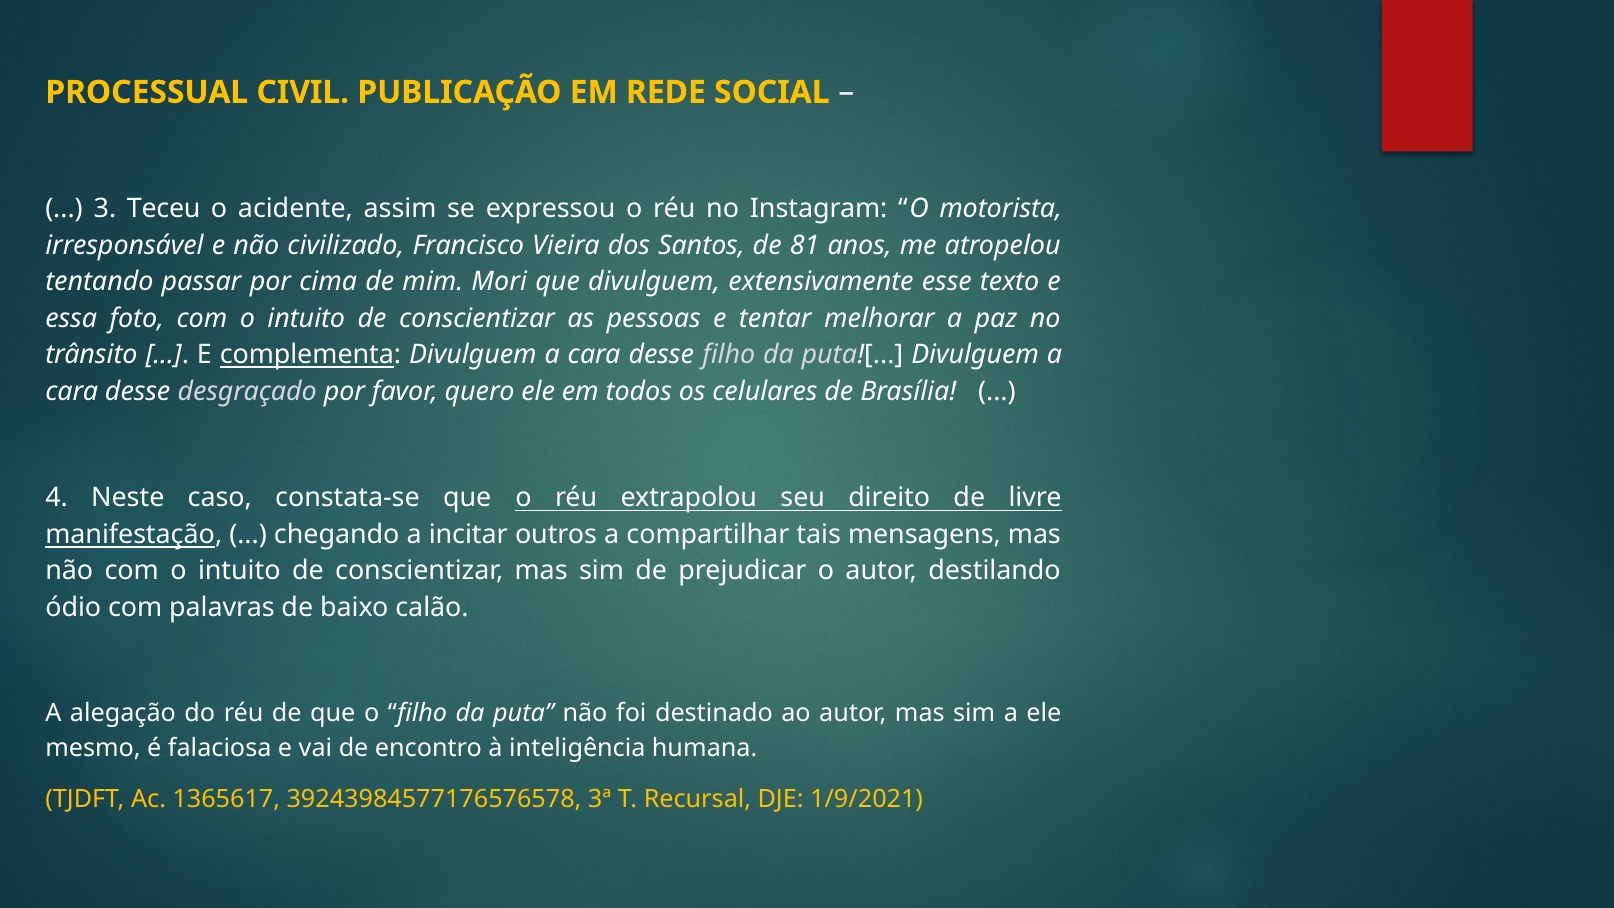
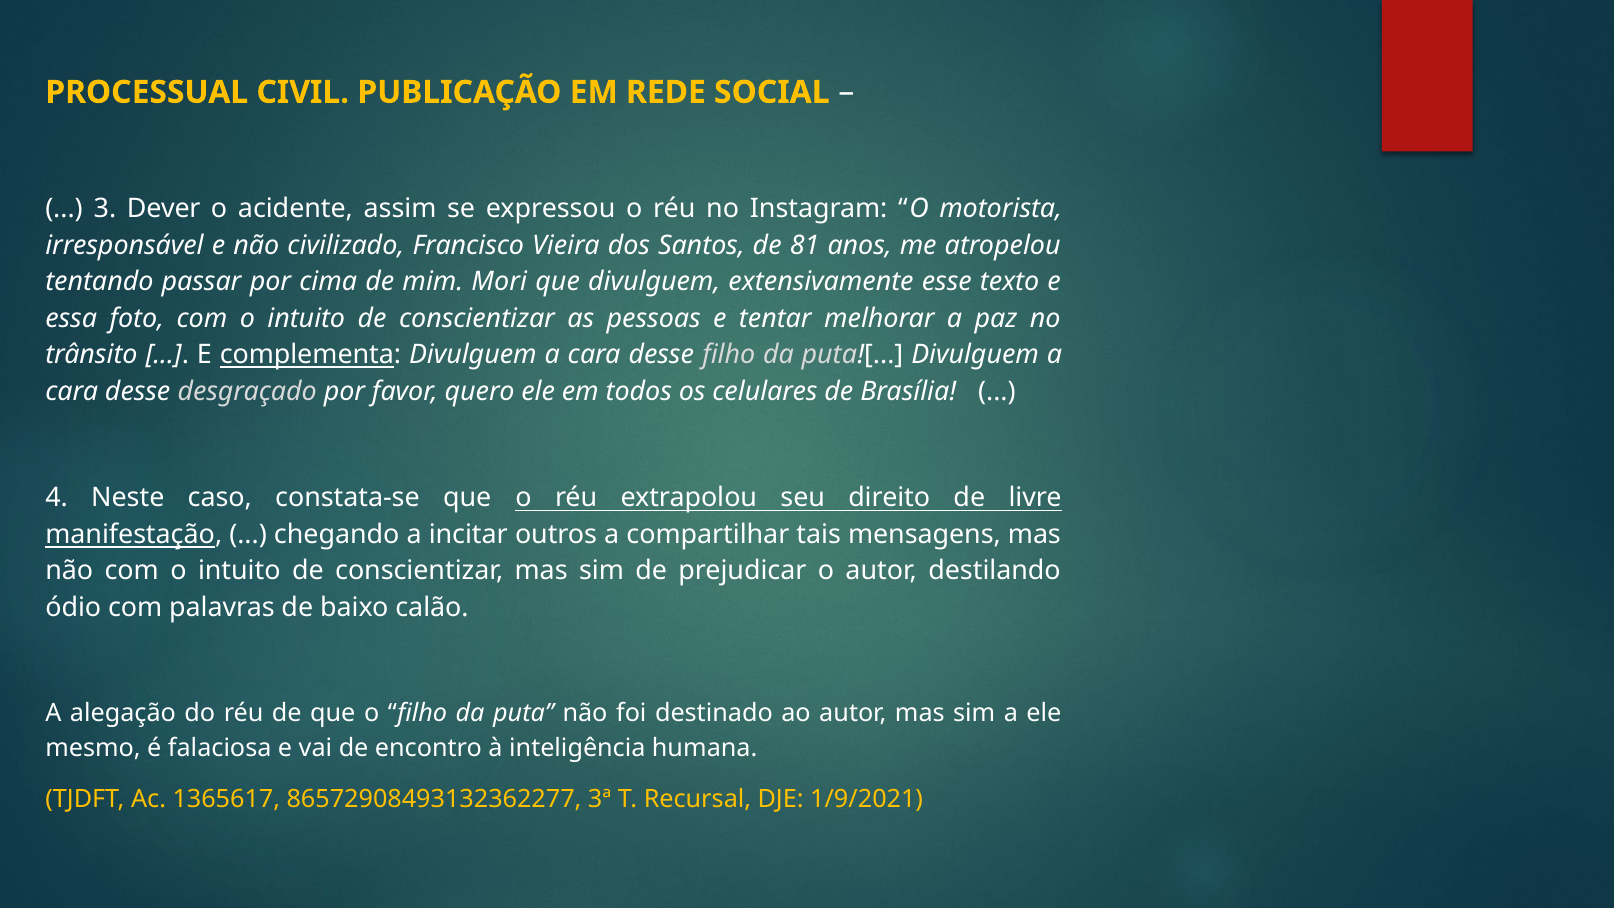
Teceu: Teceu -> Dever (164, 209)
39243984577176576578: 39243984577176576578 -> 86572908493132362277 (434, 799)
